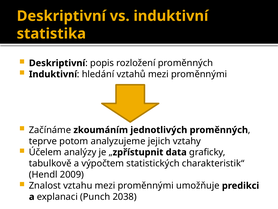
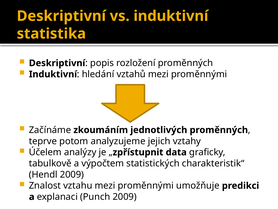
Punch 2038: 2038 -> 2009 (125, 196)
